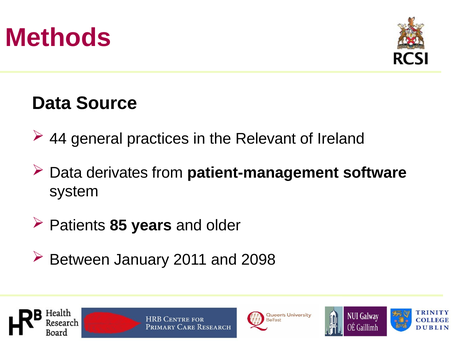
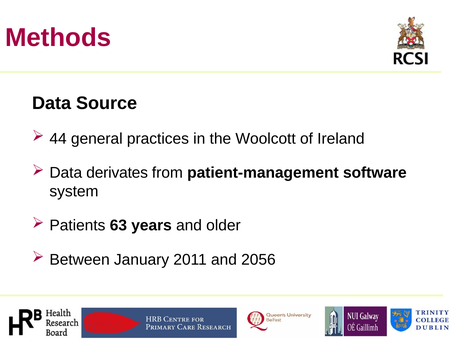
Relevant: Relevant -> Woolcott (266, 139)
85: 85 -> 63 (118, 225)
2098: 2098 -> 2056 (258, 259)
